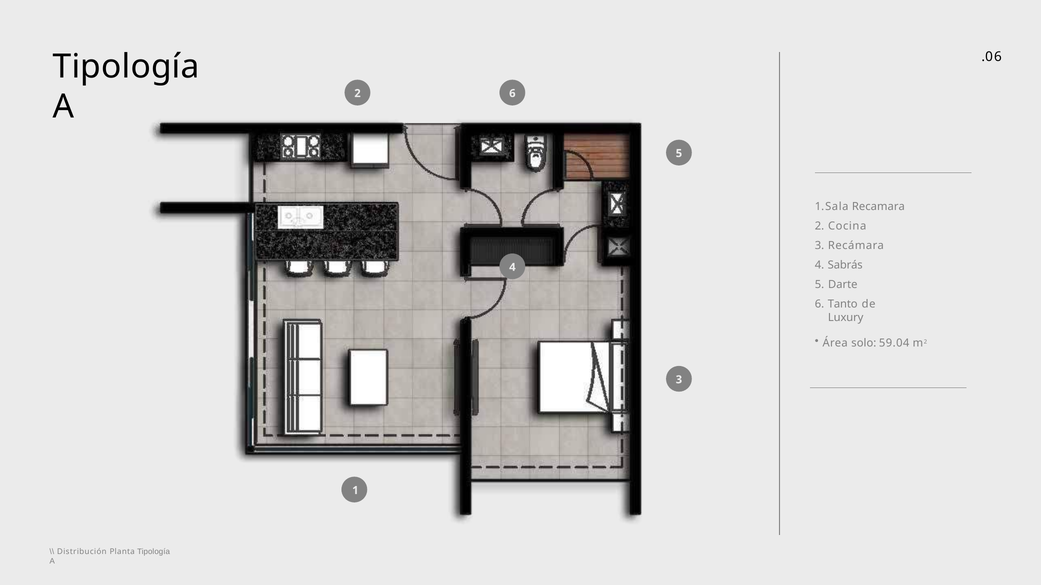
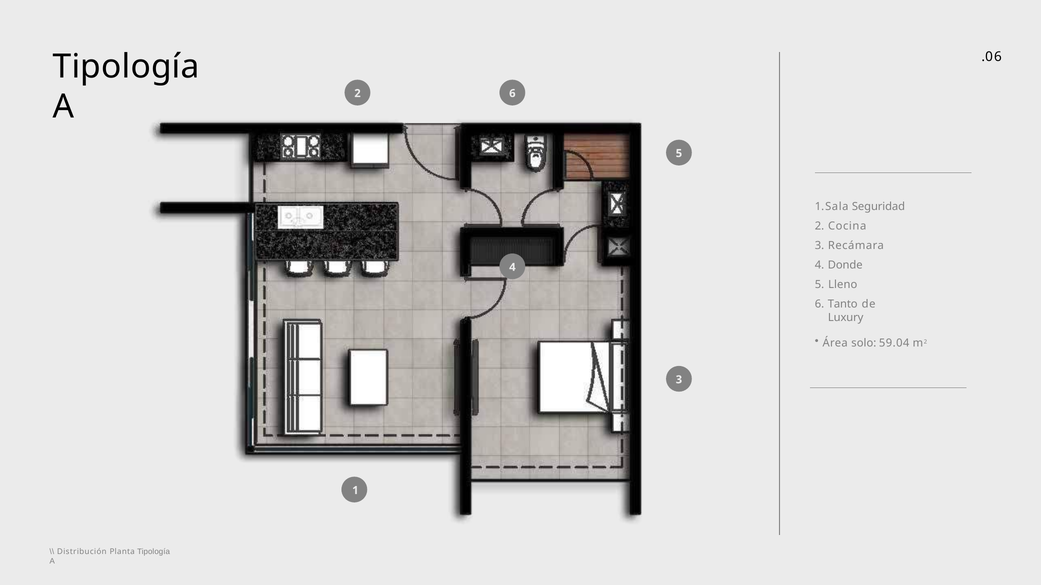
Recamara: Recamara -> Seguridad (878, 207)
Sabrás: Sabrás -> Donde (845, 265)
Darte: Darte -> Lleno (843, 285)
